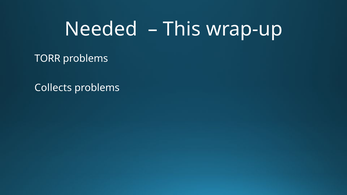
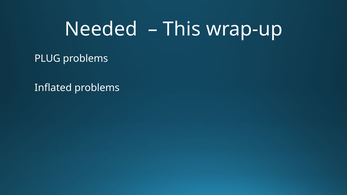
TORR: TORR -> PLUG (47, 59)
Collects: Collects -> Inflated (53, 88)
